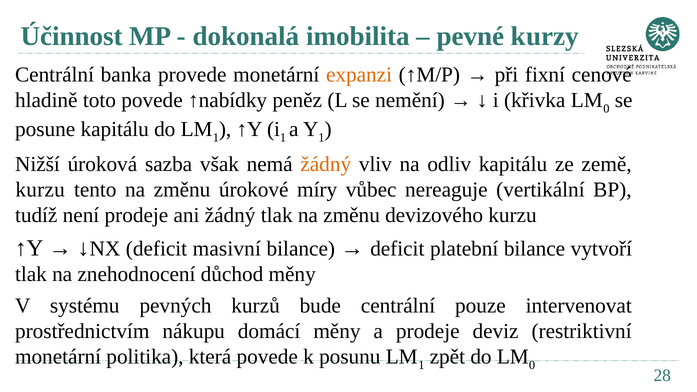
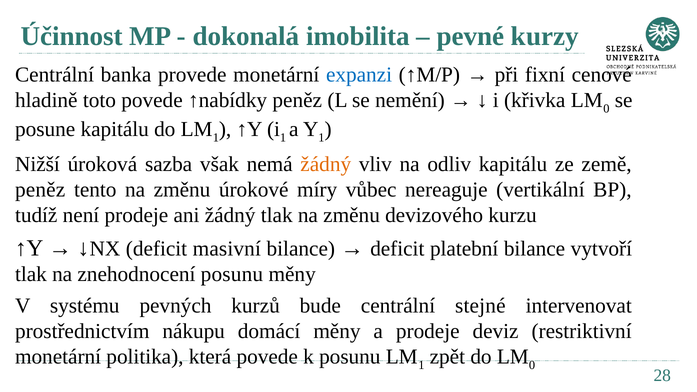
expanzi colour: orange -> blue (359, 75)
kurzu: kurzu -> peněz (40, 190)
znehodnocení důchod: důchod -> posunu (232, 275)
pouze: pouze -> stejné (480, 306)
